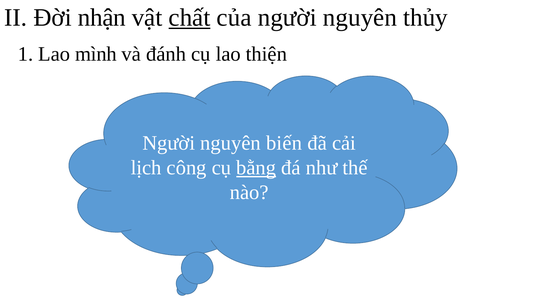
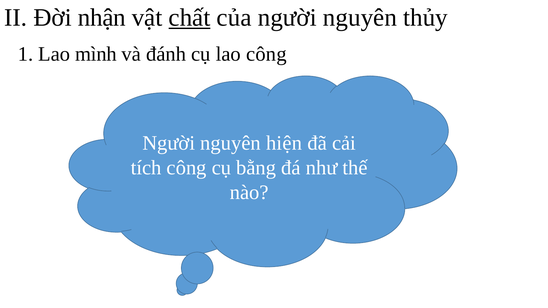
lao thiện: thiện -> công (266, 54)
biến: biến -> hiện (284, 143)
lịch: lịch -> tích (146, 168)
bằng underline: present -> none (256, 168)
